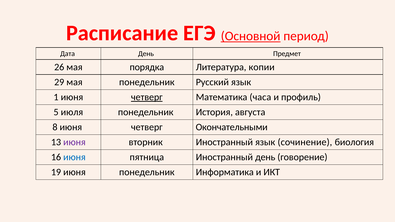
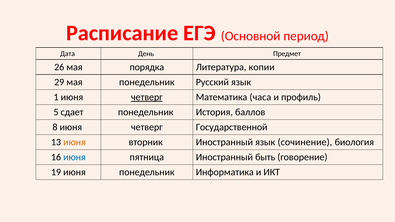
Основной underline: present -> none (251, 36)
июля: июля -> сдает (72, 112)
августа: августа -> баллов (250, 112)
Окончательными: Окончательными -> Государственной (232, 127)
июня colour: purple -> orange (74, 142)
Иностранный день: день -> быть (265, 157)
